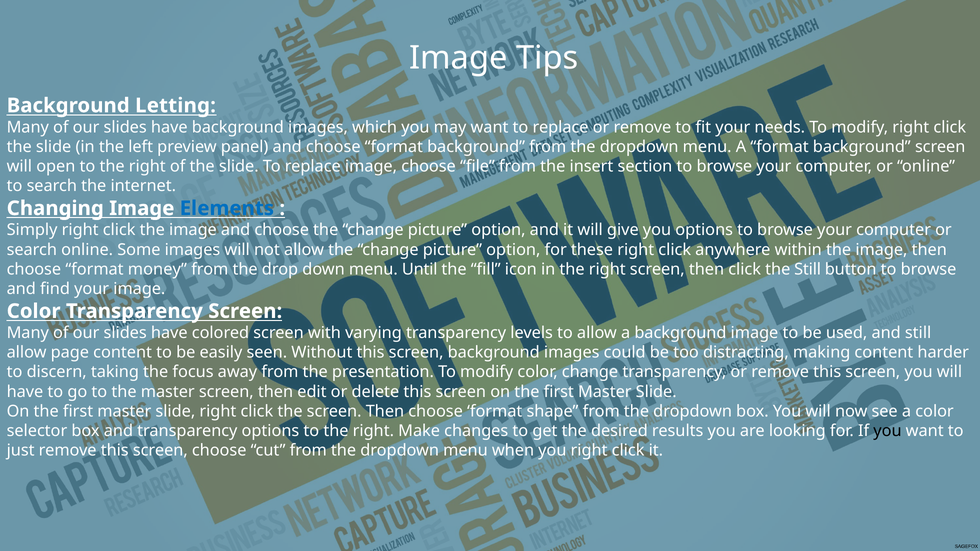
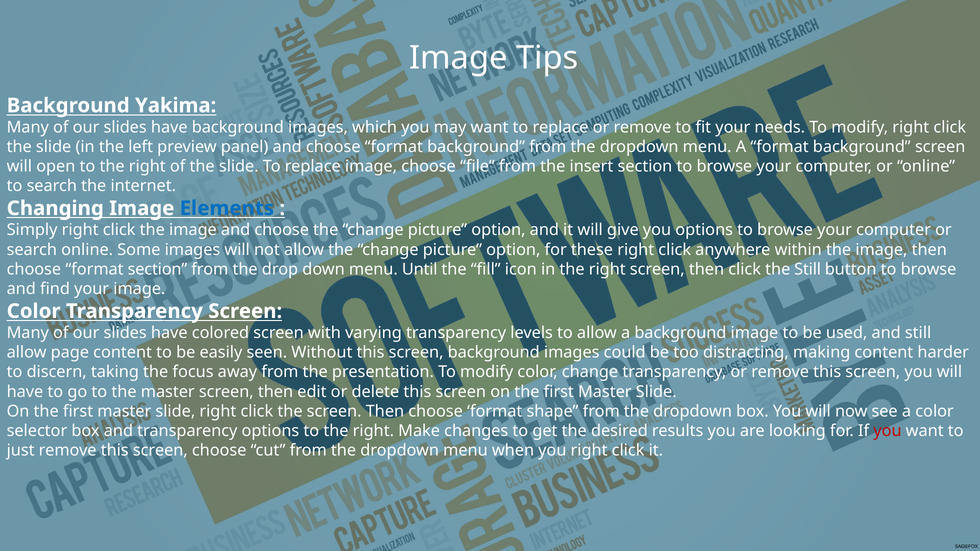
Letting: Letting -> Yakima (176, 106)
format money: money -> section (157, 269)
you colour: black -> red (887, 431)
